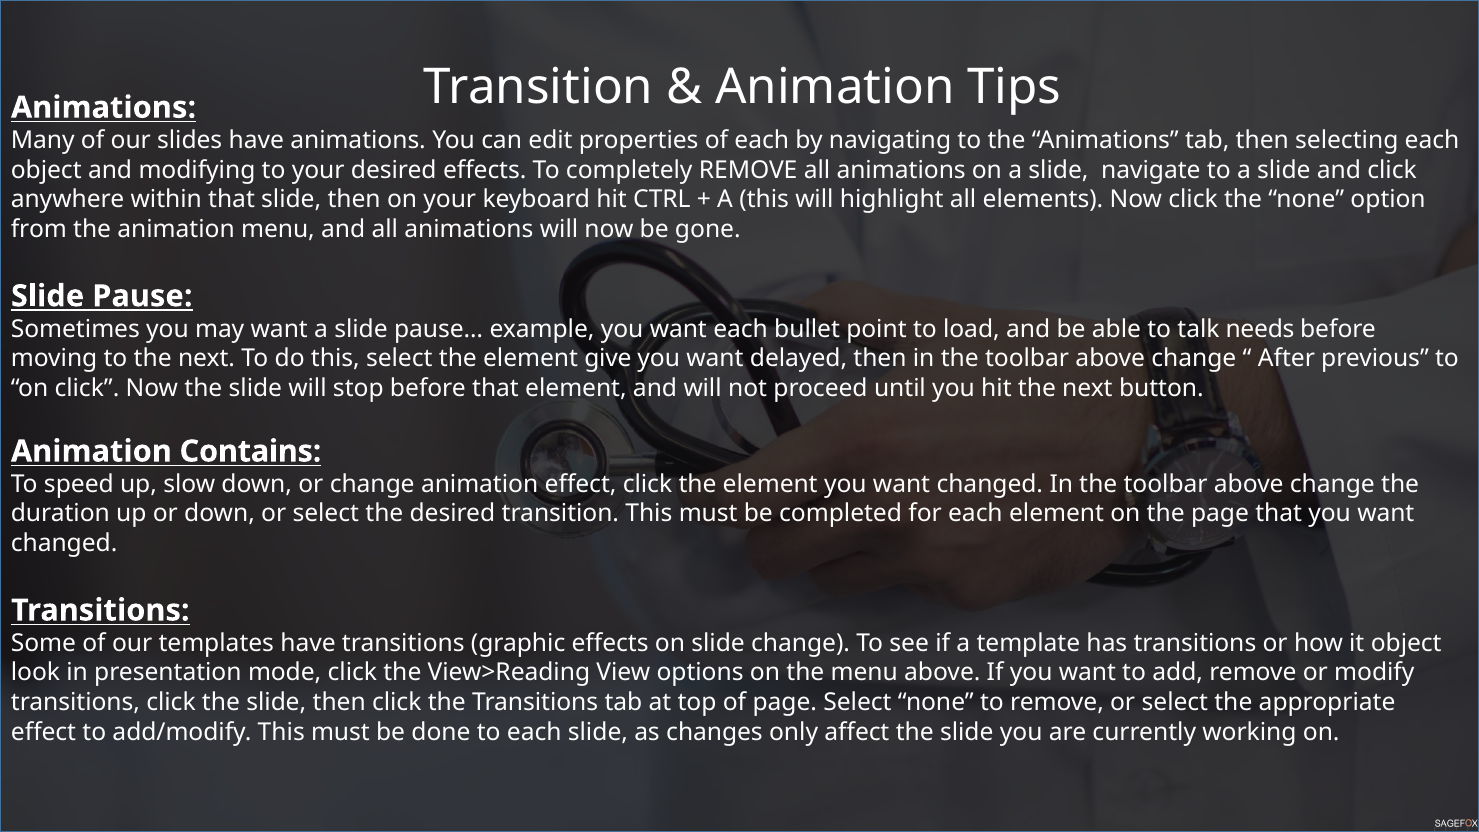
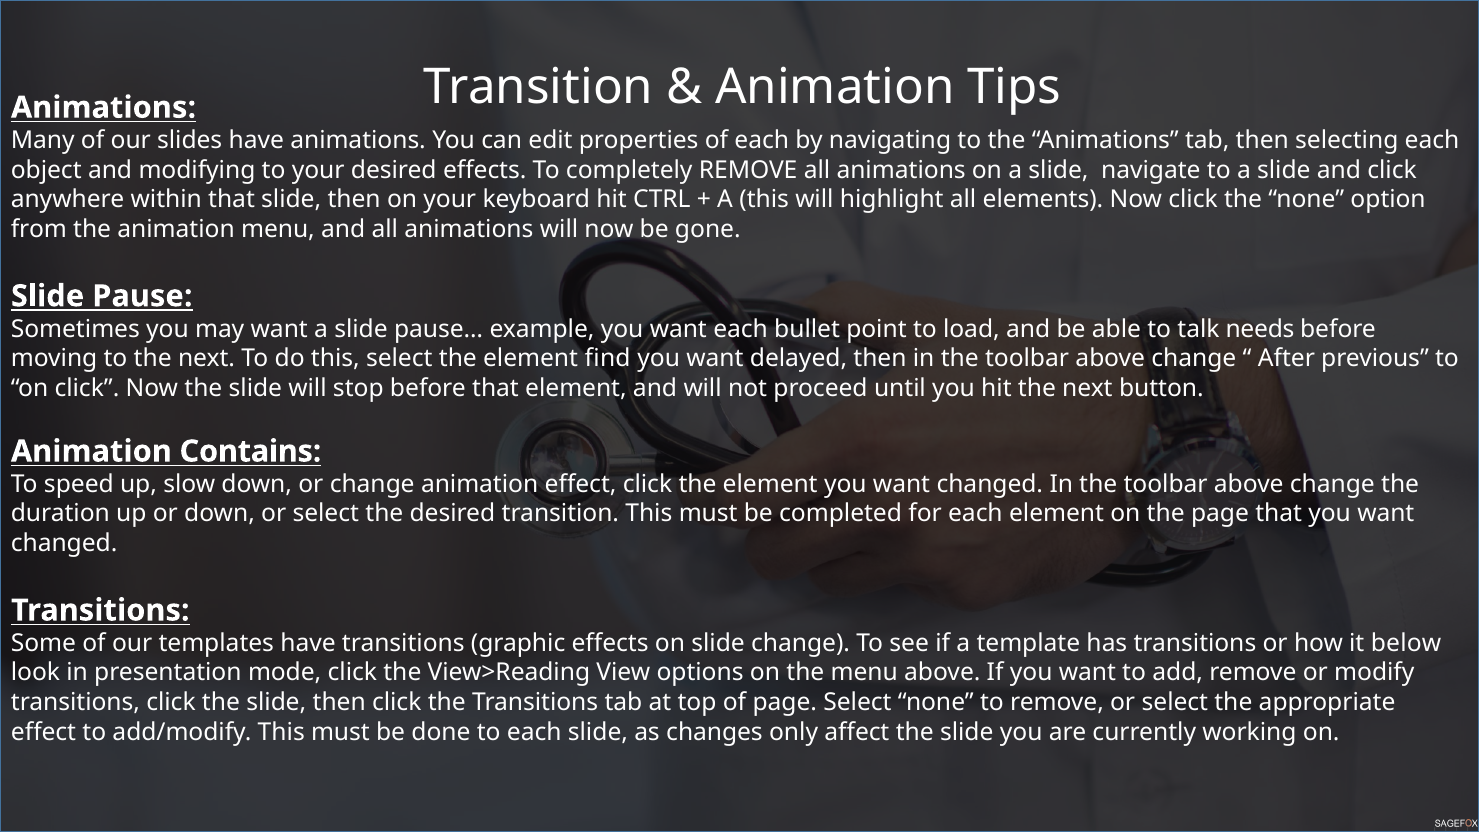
give: give -> find (608, 358)
it object: object -> below (1406, 643)
